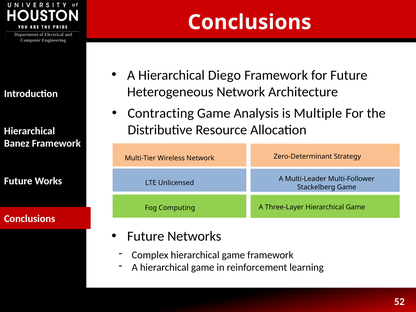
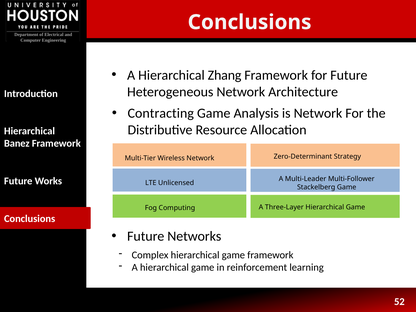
Diego: Diego -> Zhang (225, 75)
is Multiple: Multiple -> Network (318, 113)
